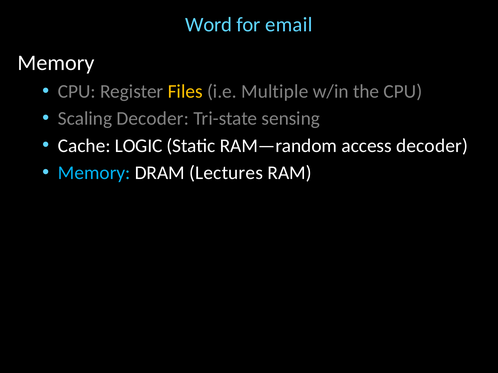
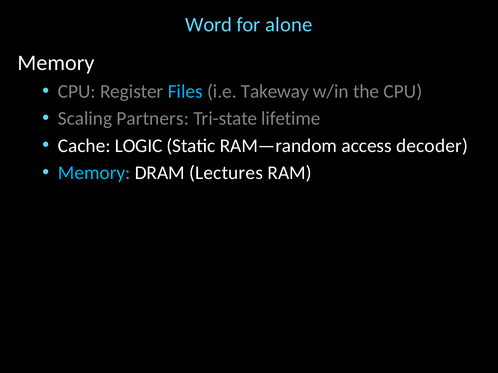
email: email -> alone (289, 25)
Files colour: yellow -> light blue (185, 92)
Multiple: Multiple -> Takeway (275, 92)
Scaling Decoder: Decoder -> Partners (153, 119)
sensing: sensing -> lifetime (291, 119)
